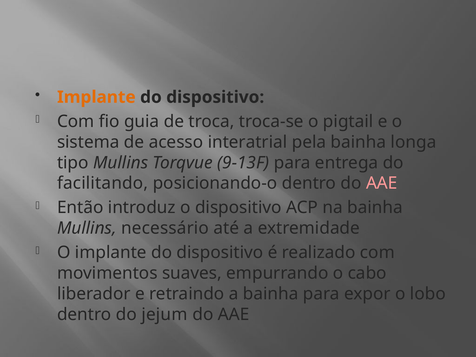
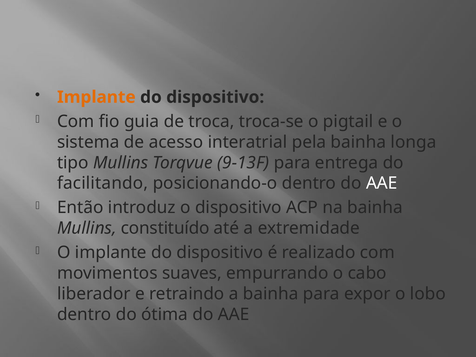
AAE colour: pink -> white (382, 183)
necessário: necessário -> constituído (165, 228)
jejum: jejum -> ótima (165, 314)
